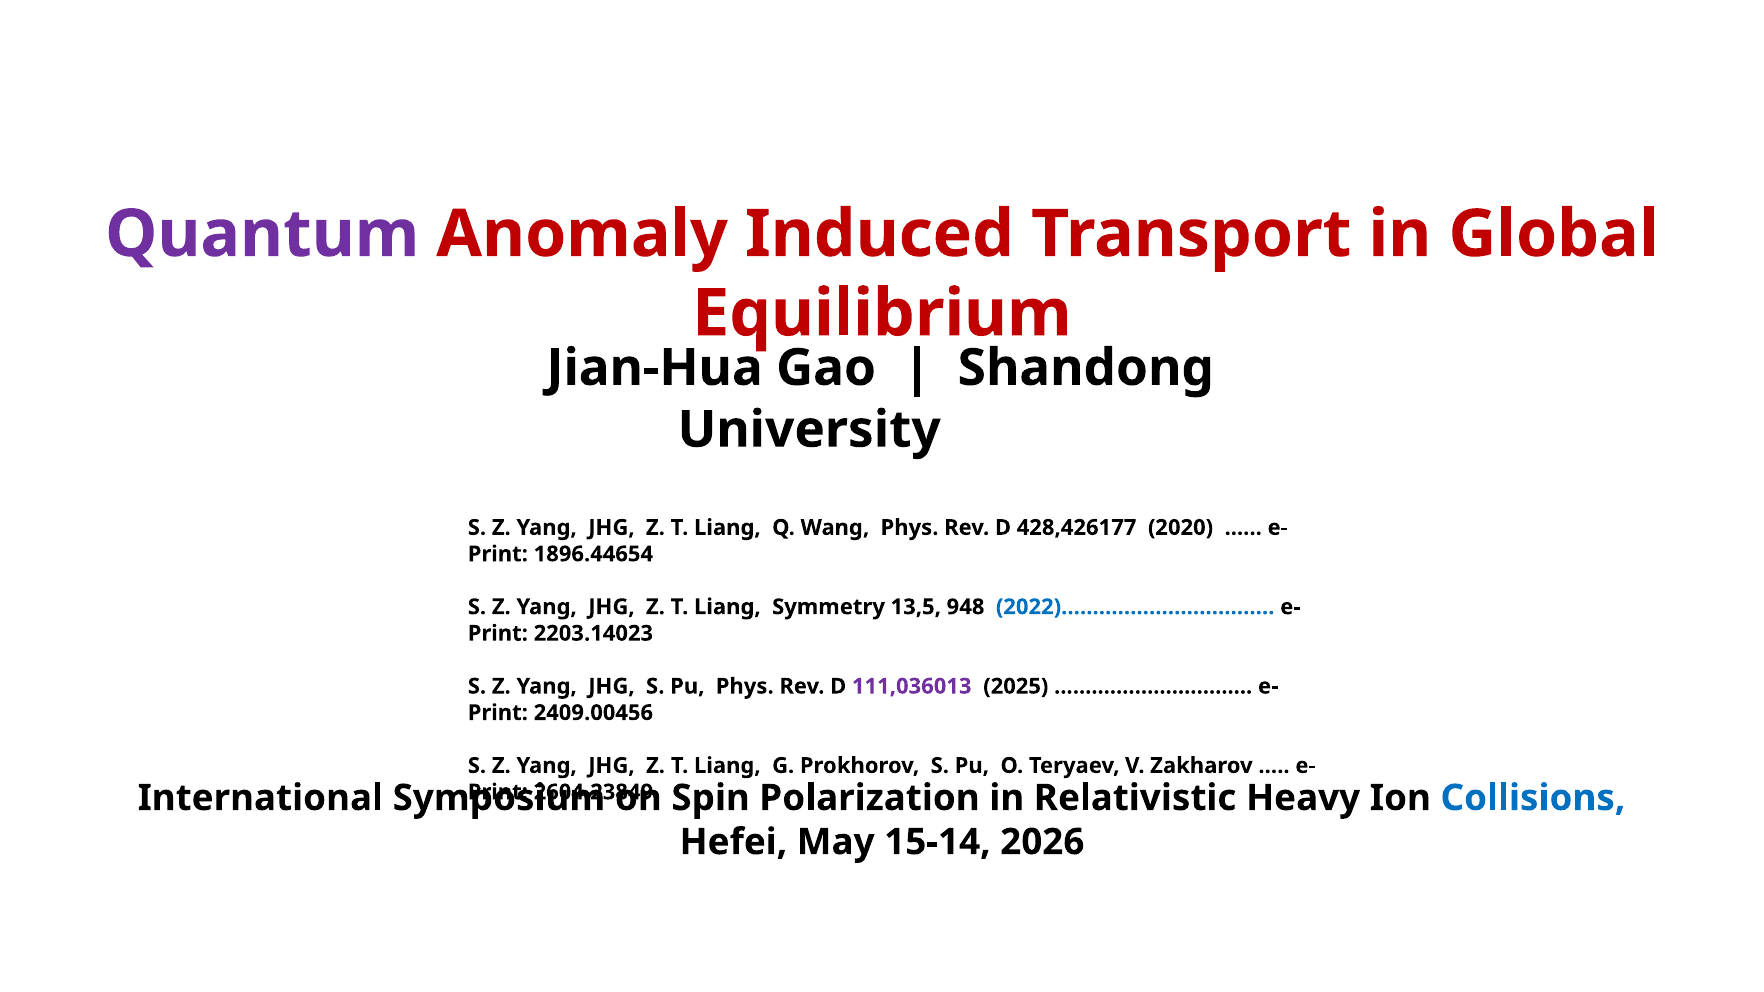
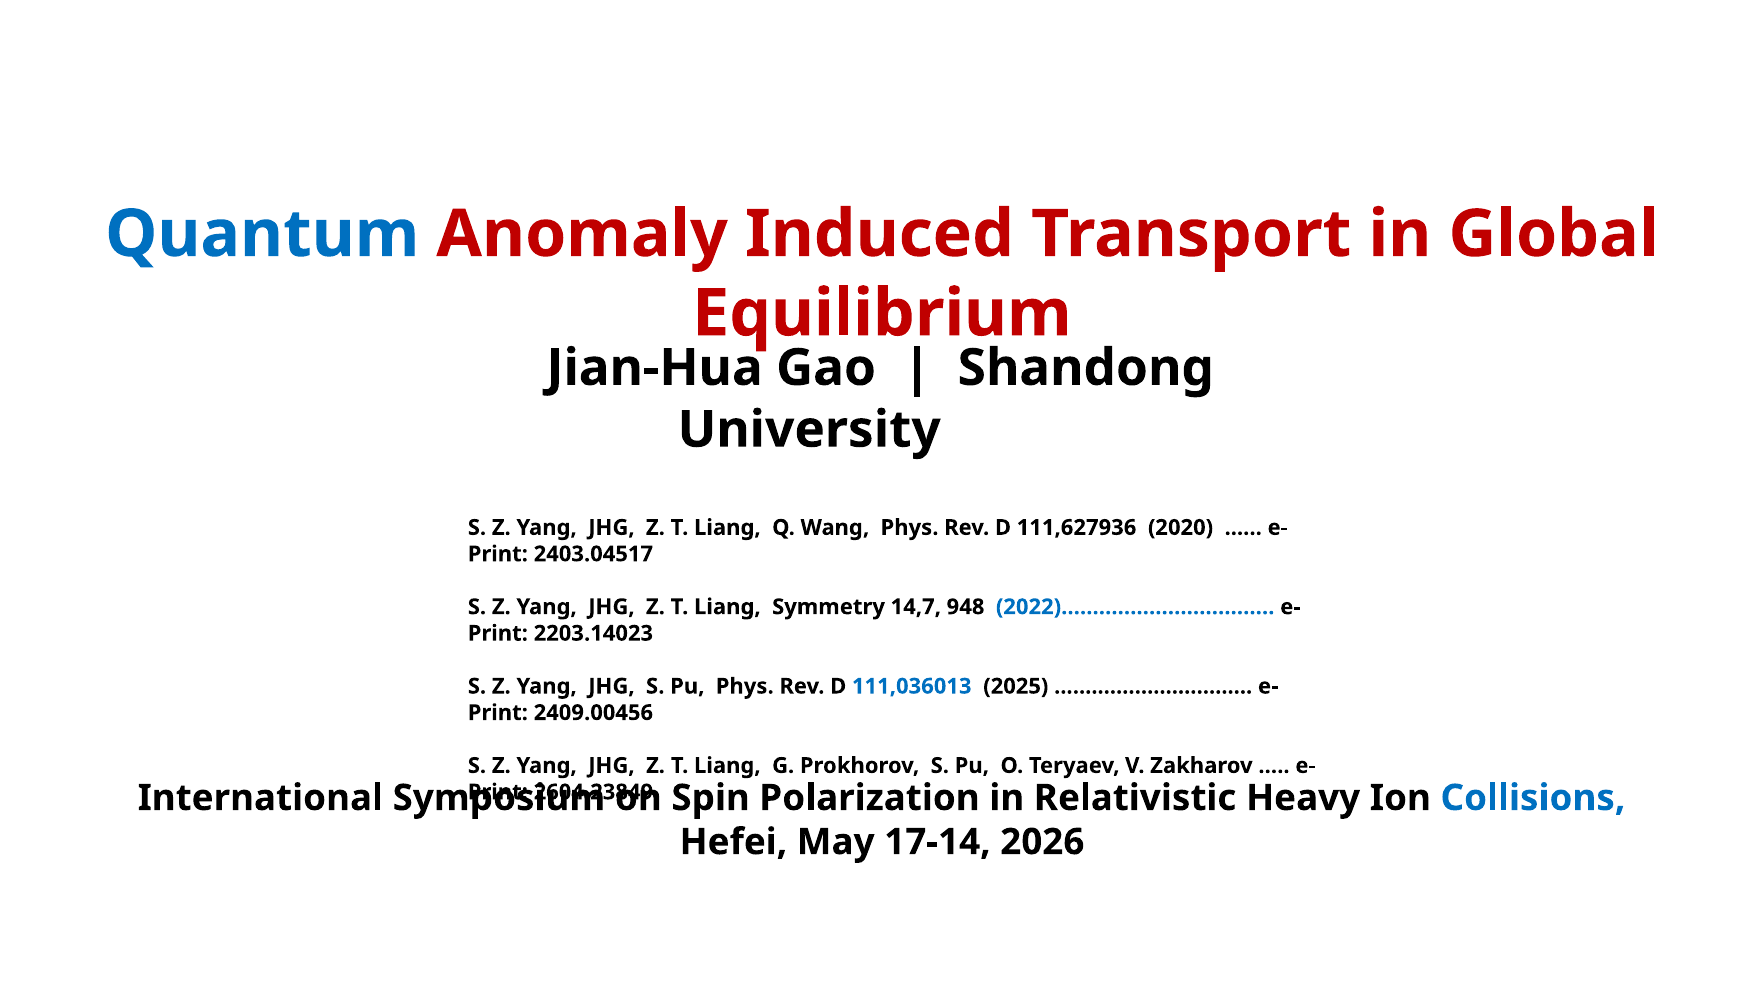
Quantum colour: purple -> blue (262, 234)
428,426177: 428,426177 -> 111,627936 (1077, 528)
1896.44654: 1896.44654 -> 2403.04517 (593, 554)
13,5: 13,5 -> 14,7 (916, 607)
111,036013 colour: purple -> blue (912, 686)
15-14: 15-14 -> 17-14 (937, 842)
